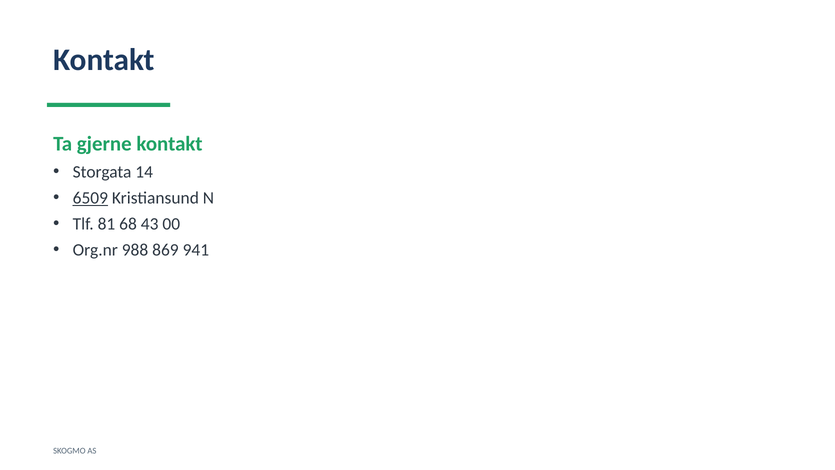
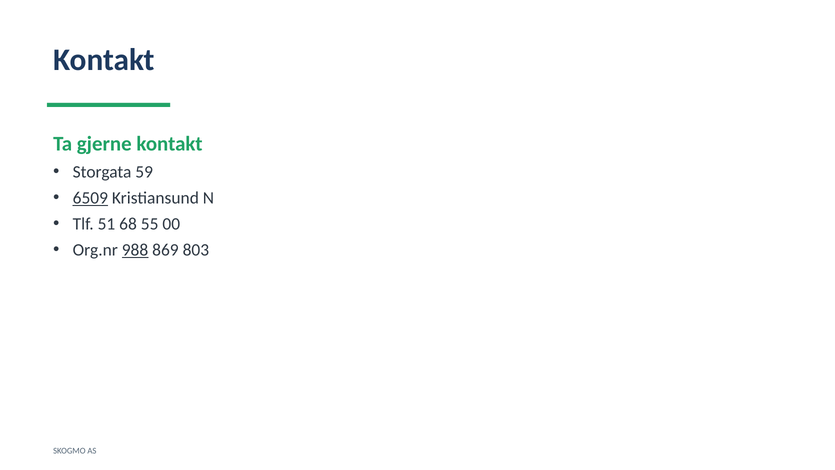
14: 14 -> 59 (144, 172)
81: 81 -> 51 (106, 224)
43: 43 -> 55 (150, 224)
988 underline: none -> present (135, 250)
941: 941 -> 803 (196, 250)
